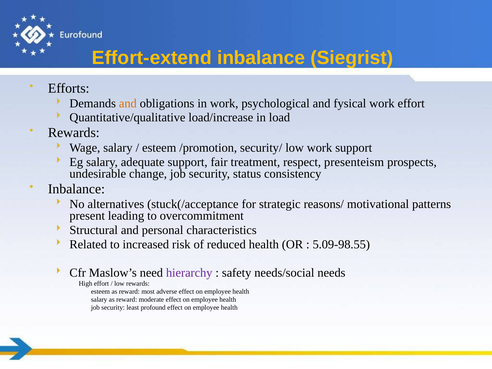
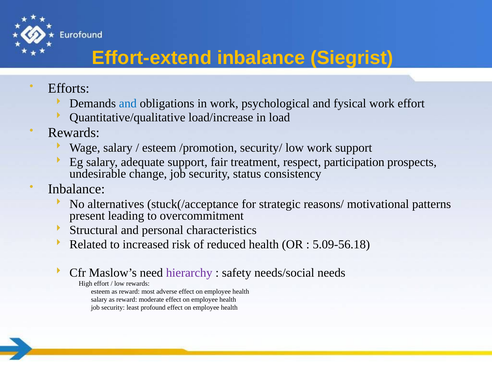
and colour: orange -> blue (128, 103)
presenteism: presenteism -> participation (354, 162)
5.09-98.55: 5.09-98.55 -> 5.09-56.18 (341, 244)
